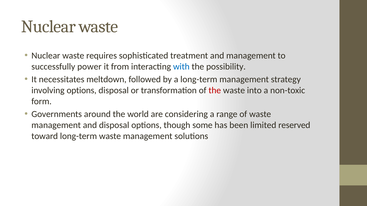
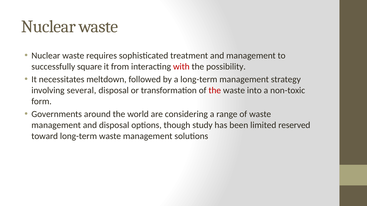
power: power -> square (90, 67)
with colour: blue -> red (181, 67)
involving options: options -> several (82, 91)
some: some -> study (202, 125)
